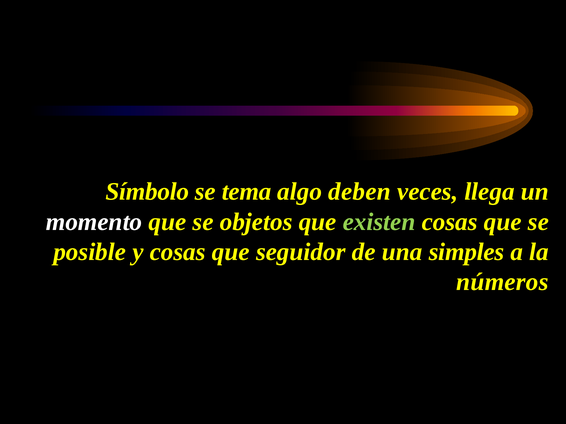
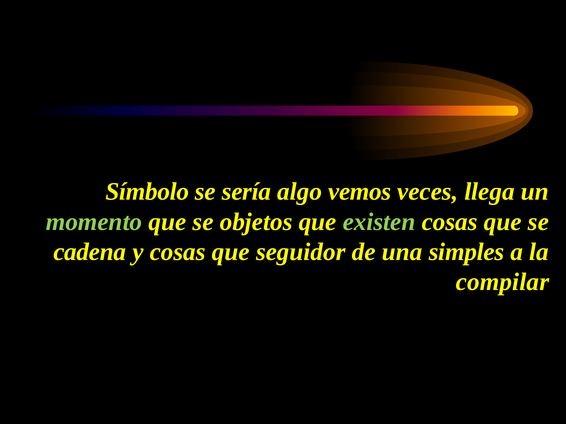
tema: tema -> sería (247, 192)
deben: deben -> vemos (360, 192)
momento colour: white -> light green (94, 222)
posible: posible -> cadena (90, 252)
números: números -> compilar (502, 282)
